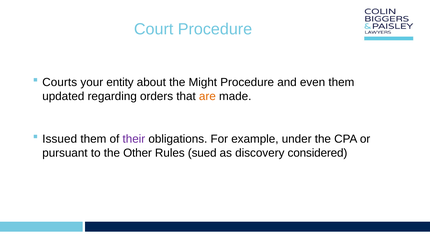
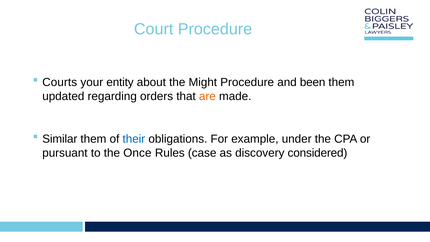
even: even -> been (313, 82)
Issued: Issued -> Similar (60, 139)
their colour: purple -> blue (134, 139)
Other: Other -> Once (137, 153)
sued: sued -> case (202, 153)
